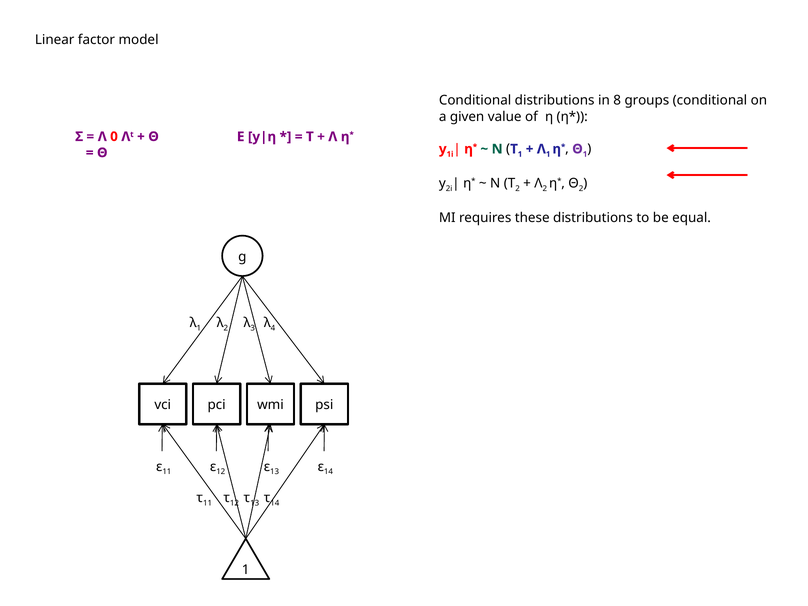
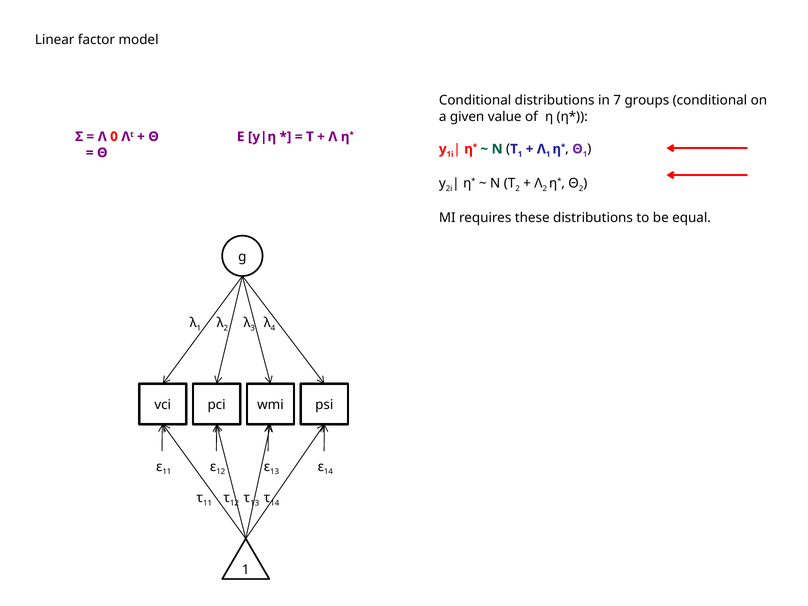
8: 8 -> 7 (617, 101)
